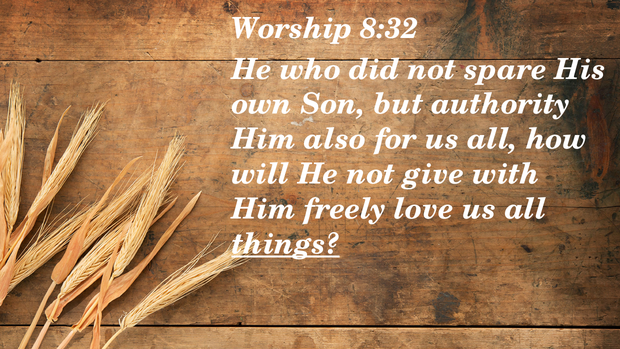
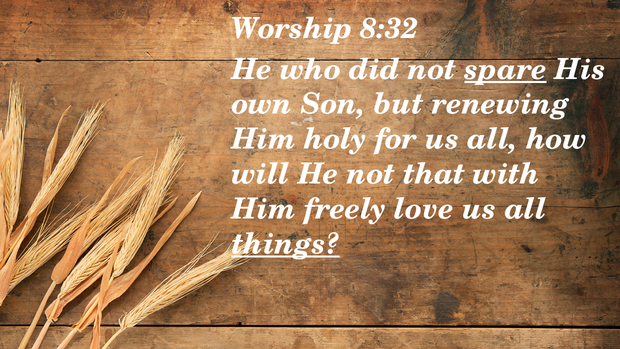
spare underline: none -> present (506, 69)
authority: authority -> renewing (500, 104)
also: also -> holy (335, 139)
give: give -> that (434, 174)
